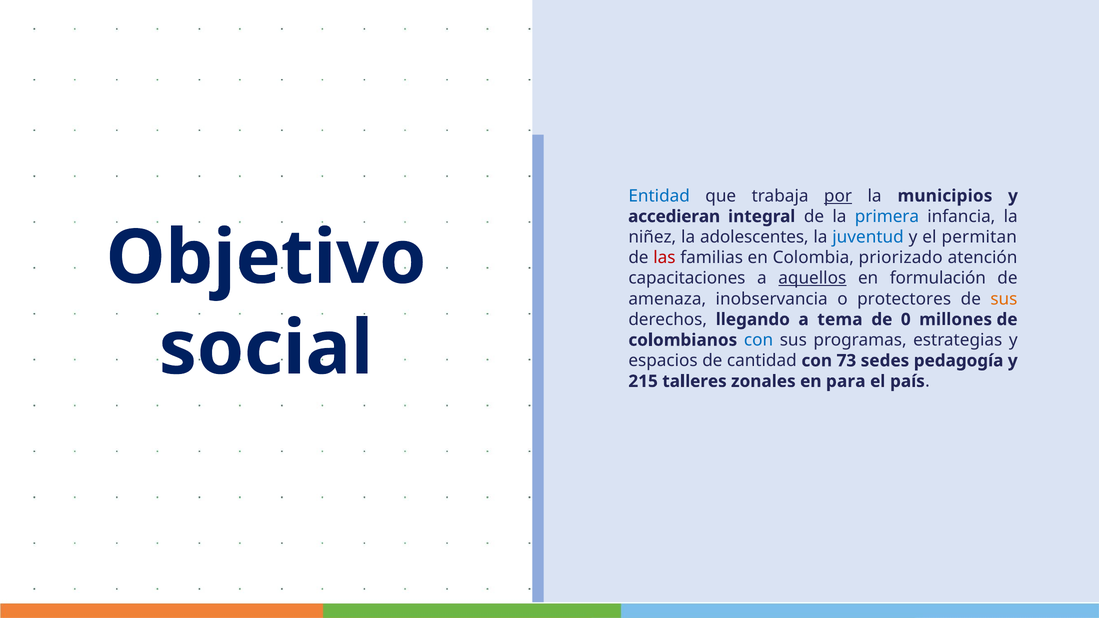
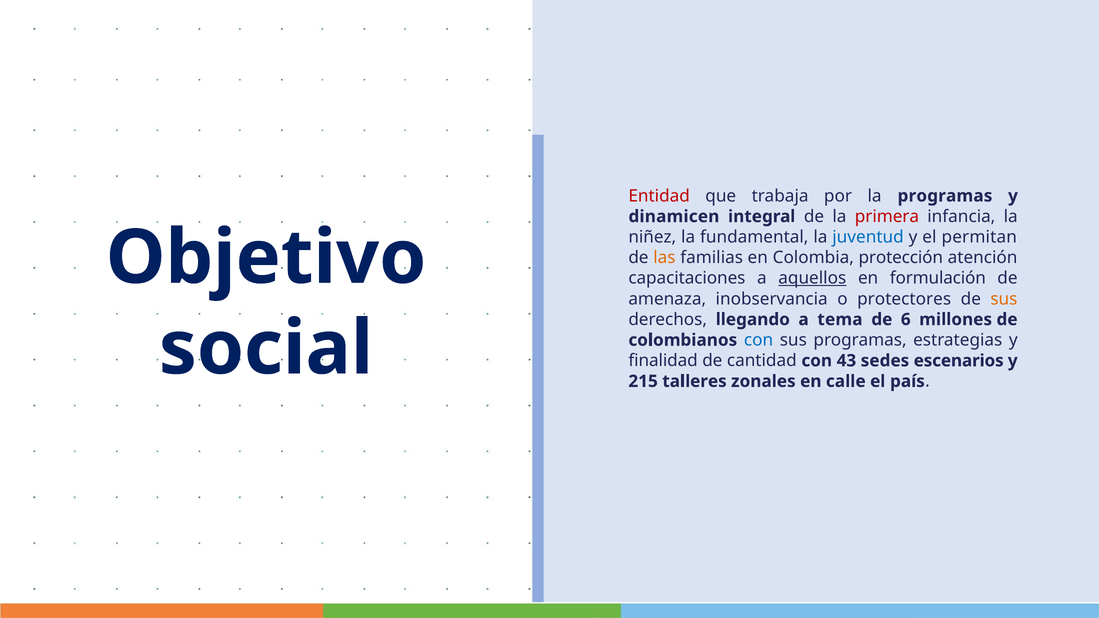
Entidad colour: blue -> red (659, 196)
por underline: present -> none (838, 196)
la municipios: municipios -> programas (945, 196)
accedieran: accedieran -> dinamicen (674, 217)
primera colour: blue -> red (887, 217)
adolescentes: adolescentes -> fundamental (754, 237)
las colour: red -> orange (664, 258)
priorizado: priorizado -> protección (901, 258)
0: 0 -> 6 (906, 320)
espacios: espacios -> finalidad (663, 361)
73: 73 -> 43 (846, 361)
pedagogía: pedagogía -> escenarios (959, 361)
para: para -> calle (846, 381)
